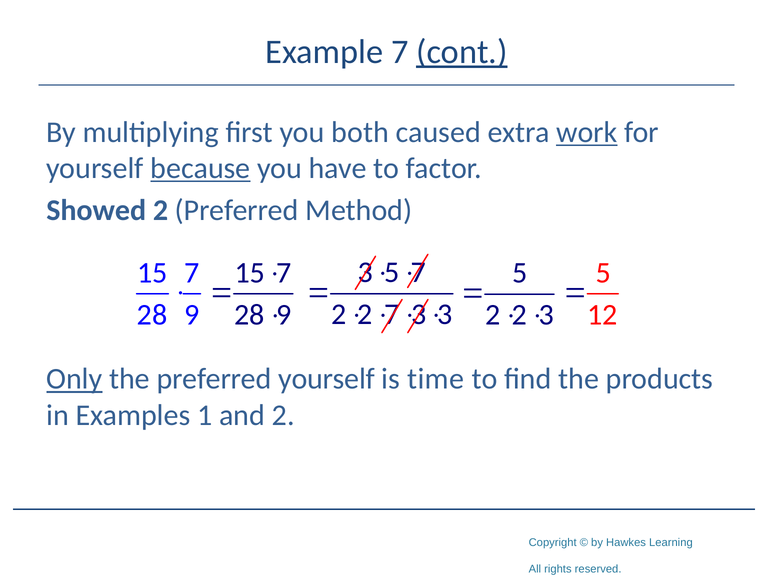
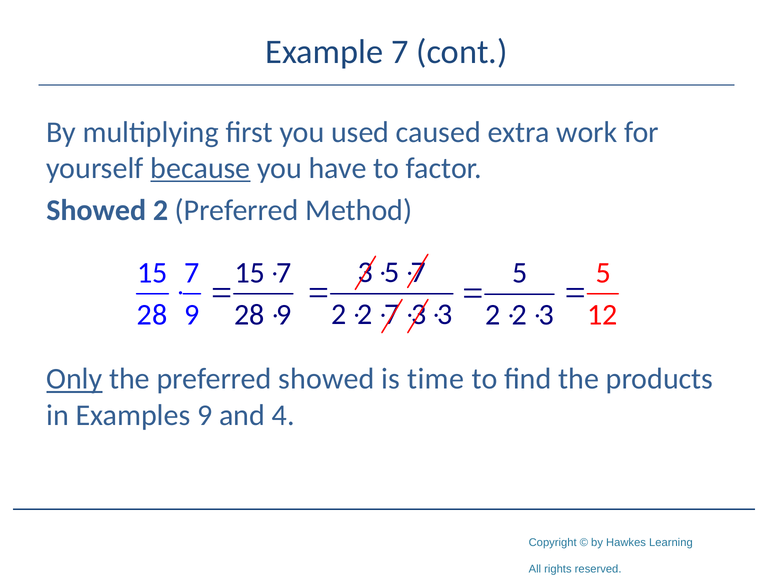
cont underline: present -> none (462, 52)
both: both -> used (360, 132)
work underline: present -> none (587, 132)
preferred yourself: yourself -> showed (326, 379)
Examples 1: 1 -> 9 (205, 415)
and 2: 2 -> 4 (283, 415)
